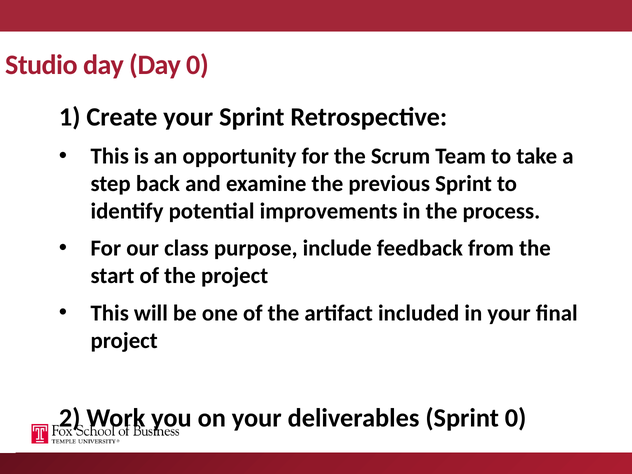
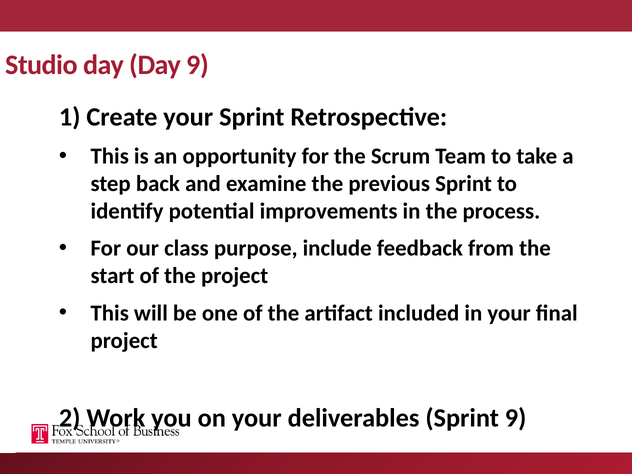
Day 0: 0 -> 9 (198, 65)
Sprint 0: 0 -> 9 (516, 418)
